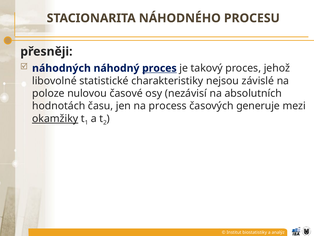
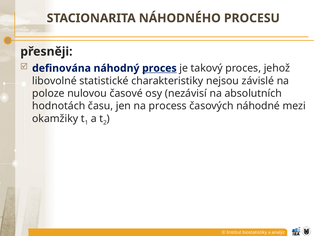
náhodných: náhodných -> definována (61, 68)
generuje: generuje -> náhodné (258, 106)
okamžiky underline: present -> none (55, 118)
